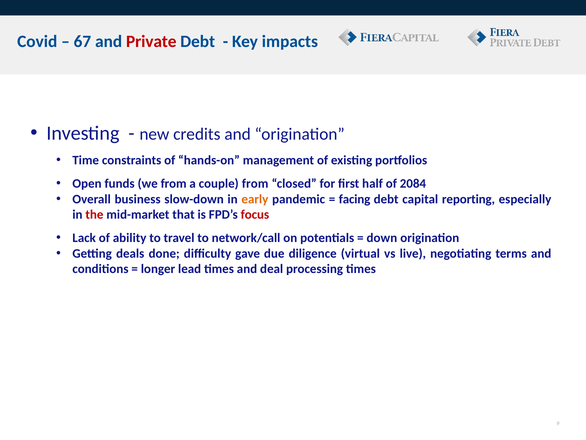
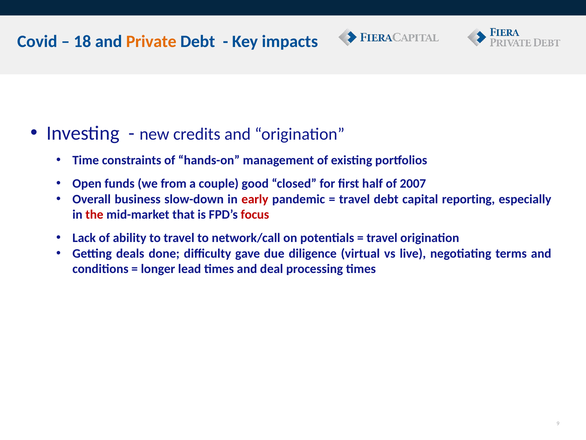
67: 67 -> 18 (82, 41)
Private colour: red -> orange (151, 41)
couple from: from -> good (255, 183)
2084: 2084 -> 2007 (413, 183)
early colour: orange -> red (255, 199)
facing: facing -> travel (355, 199)
down: down -> travel (382, 238)
